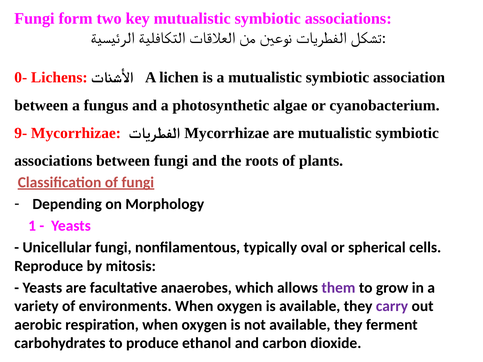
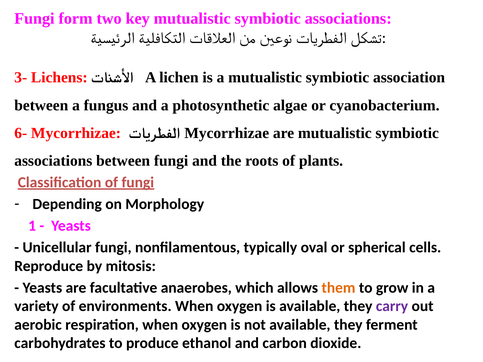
0-: 0- -> 3- (21, 78)
9-: 9- -> 6- (21, 133)
them colour: purple -> orange (339, 288)
